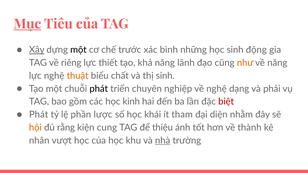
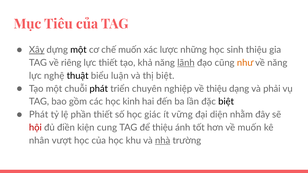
Mục underline: present -> none (27, 24)
chế trước: trước -> muốn (130, 50)
bình: bình -> lược (169, 50)
sinh động: động -> thiệu (256, 50)
lãnh underline: none -> present (186, 63)
thuật colour: orange -> black (78, 76)
chất: chất -> luận (120, 76)
thị sinh: sinh -> biệt (165, 76)
về nghệ: nghệ -> thiệu (217, 89)
biệt colour: red -> black (226, 102)
phần lược: lược -> thiết (103, 115)
khái: khái -> giác (153, 115)
tham: tham -> vững (182, 115)
hội colour: orange -> red (35, 128)
rằng: rằng -> điền (66, 128)
về thành: thành -> muốn (249, 128)
